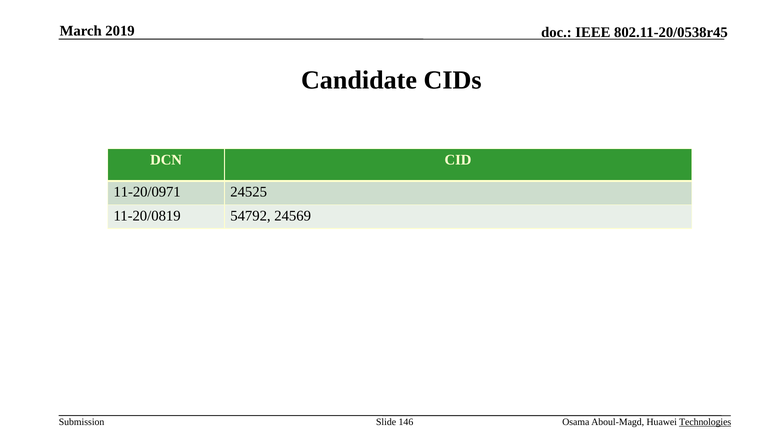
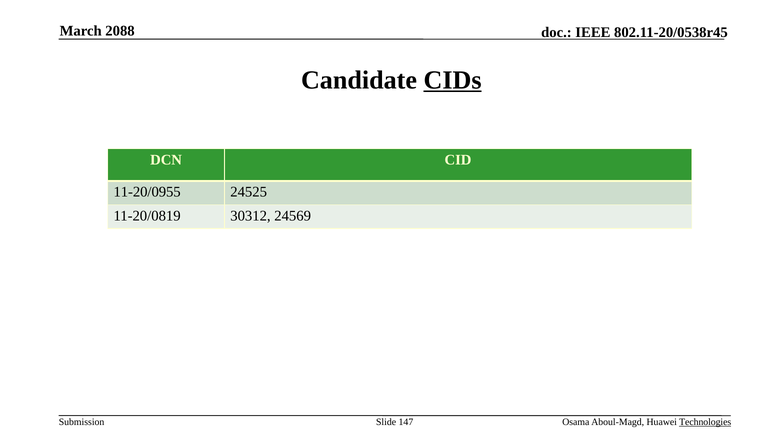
2019: 2019 -> 2088 (120, 31)
CIDs underline: none -> present (453, 80)
11-20/0971: 11-20/0971 -> 11-20/0955 (147, 192)
54792: 54792 -> 30312 (250, 216)
146: 146 -> 147 (406, 422)
